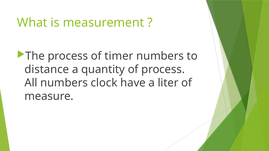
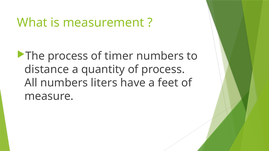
clock: clock -> liters (104, 83)
liter: liter -> feet (168, 83)
